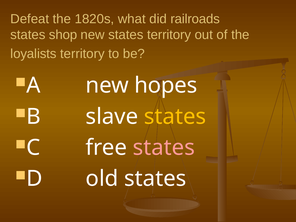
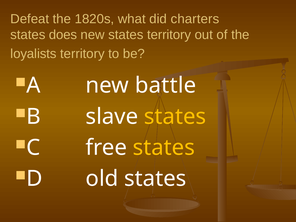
railroads: railroads -> charters (195, 19)
shop: shop -> does (63, 35)
hopes: hopes -> battle (166, 85)
states colour: pink -> yellow (164, 148)
